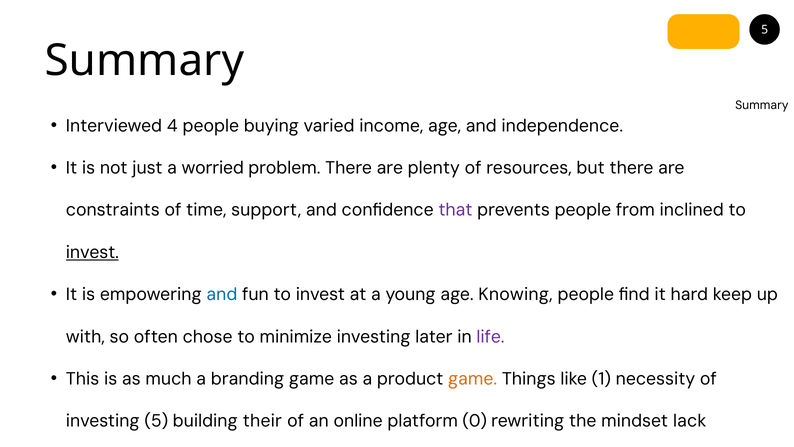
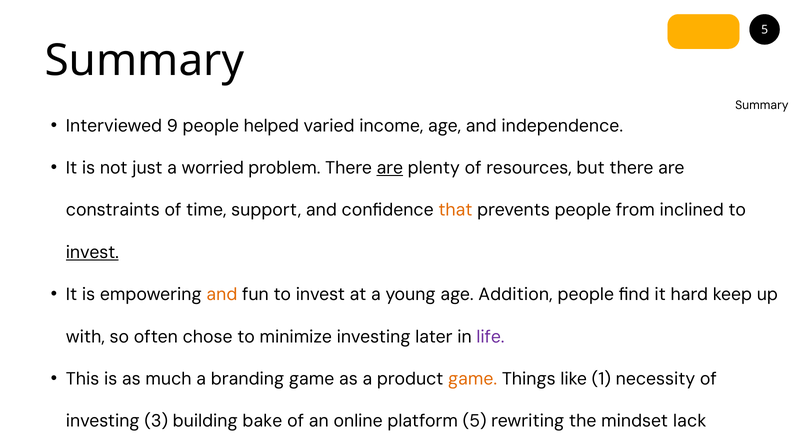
4: 4 -> 9 (172, 126)
buying: buying -> helped (271, 126)
are underline: none -> present (390, 168)
that colour: purple -> orange (455, 210)
and colour: blue -> orange (222, 294)
Knowing: Knowing -> Addition (515, 294)
investing 5: 5 -> 3 (156, 421)
their: their -> bake (262, 421)
platform 0: 0 -> 5 (475, 421)
